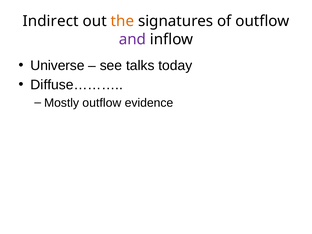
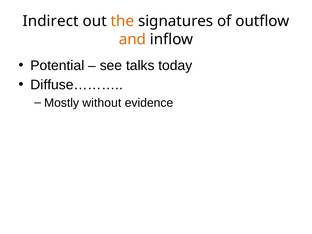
and colour: purple -> orange (132, 39)
Universe: Universe -> Potential (57, 65)
Mostly outflow: outflow -> without (102, 103)
